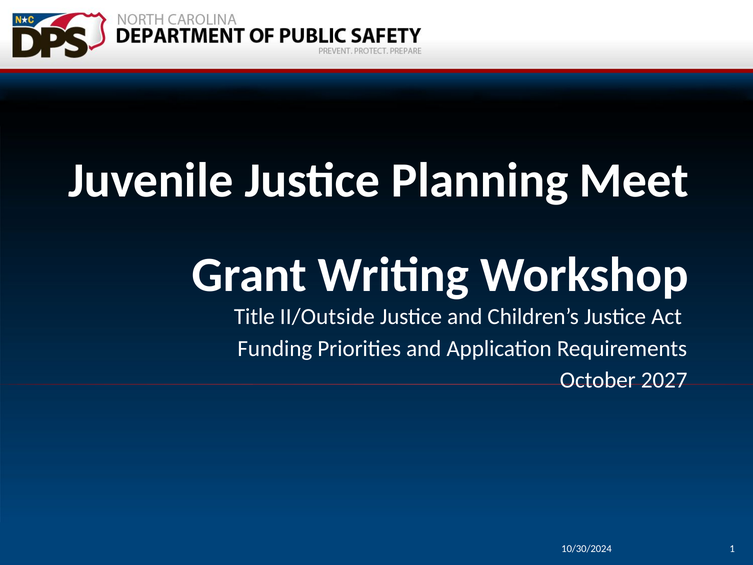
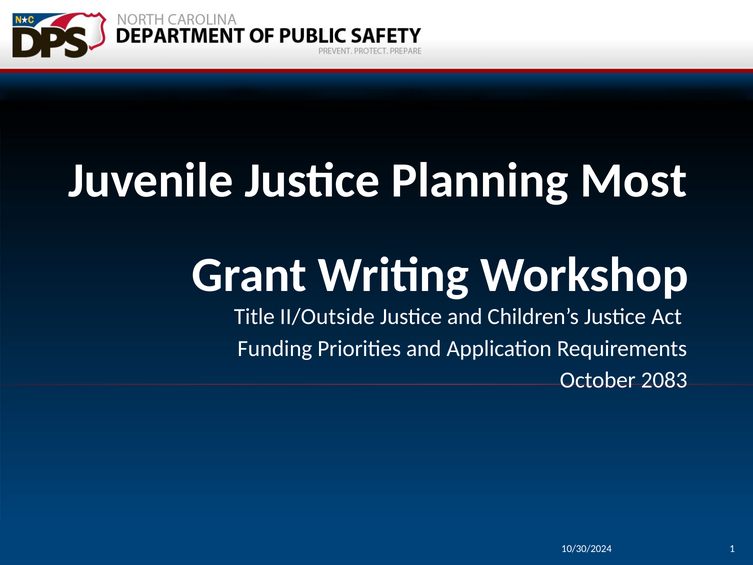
Meet: Meet -> Most (634, 181)
2027: 2027 -> 2083 (664, 380)
